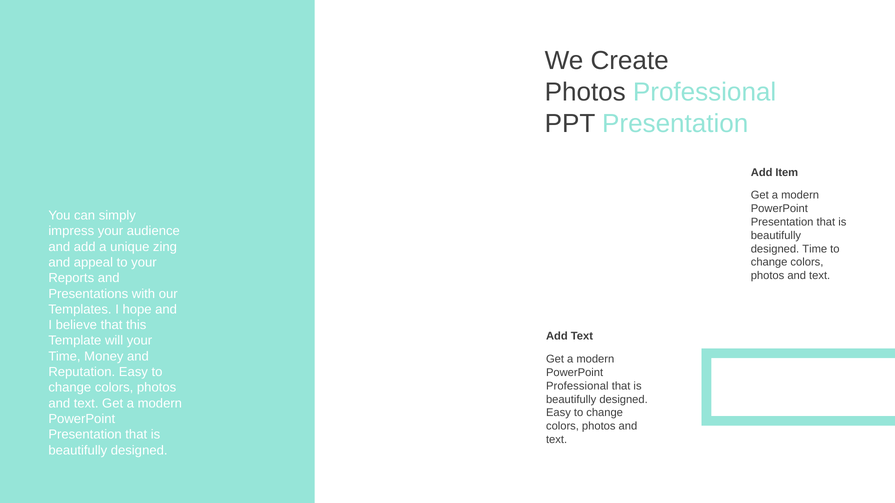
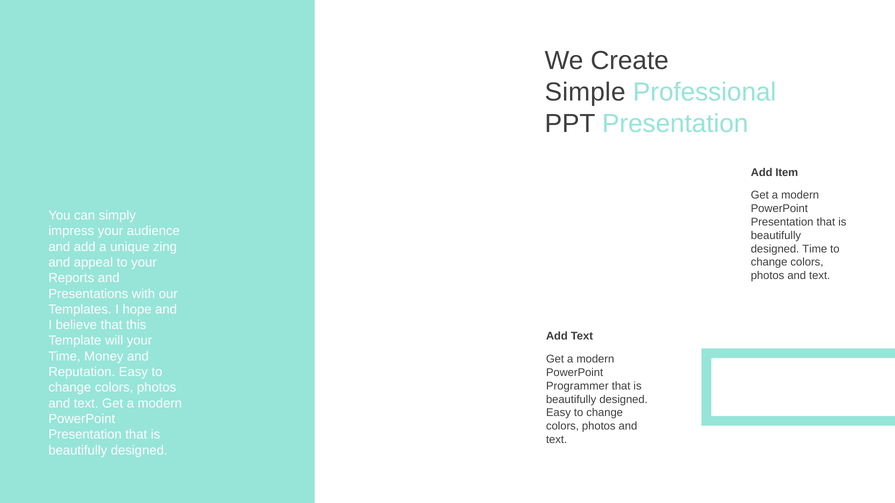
Photos: Photos -> Simple (585, 92)
Professional: Professional -> Programmer (577, 386)
